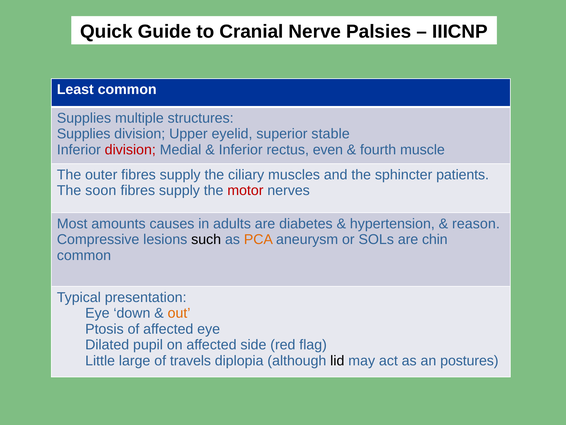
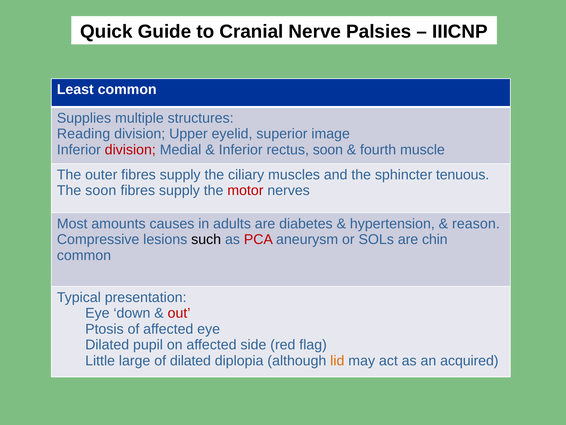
Supplies: Supplies -> Reading (84, 134)
stable: stable -> image (331, 134)
rectus even: even -> soon (328, 150)
patients: patients -> tenuous (463, 174)
PCA colour: orange -> red (258, 239)
out colour: orange -> red (179, 313)
of travels: travels -> dilated (190, 360)
lid colour: black -> orange (337, 360)
postures: postures -> acquired (469, 360)
